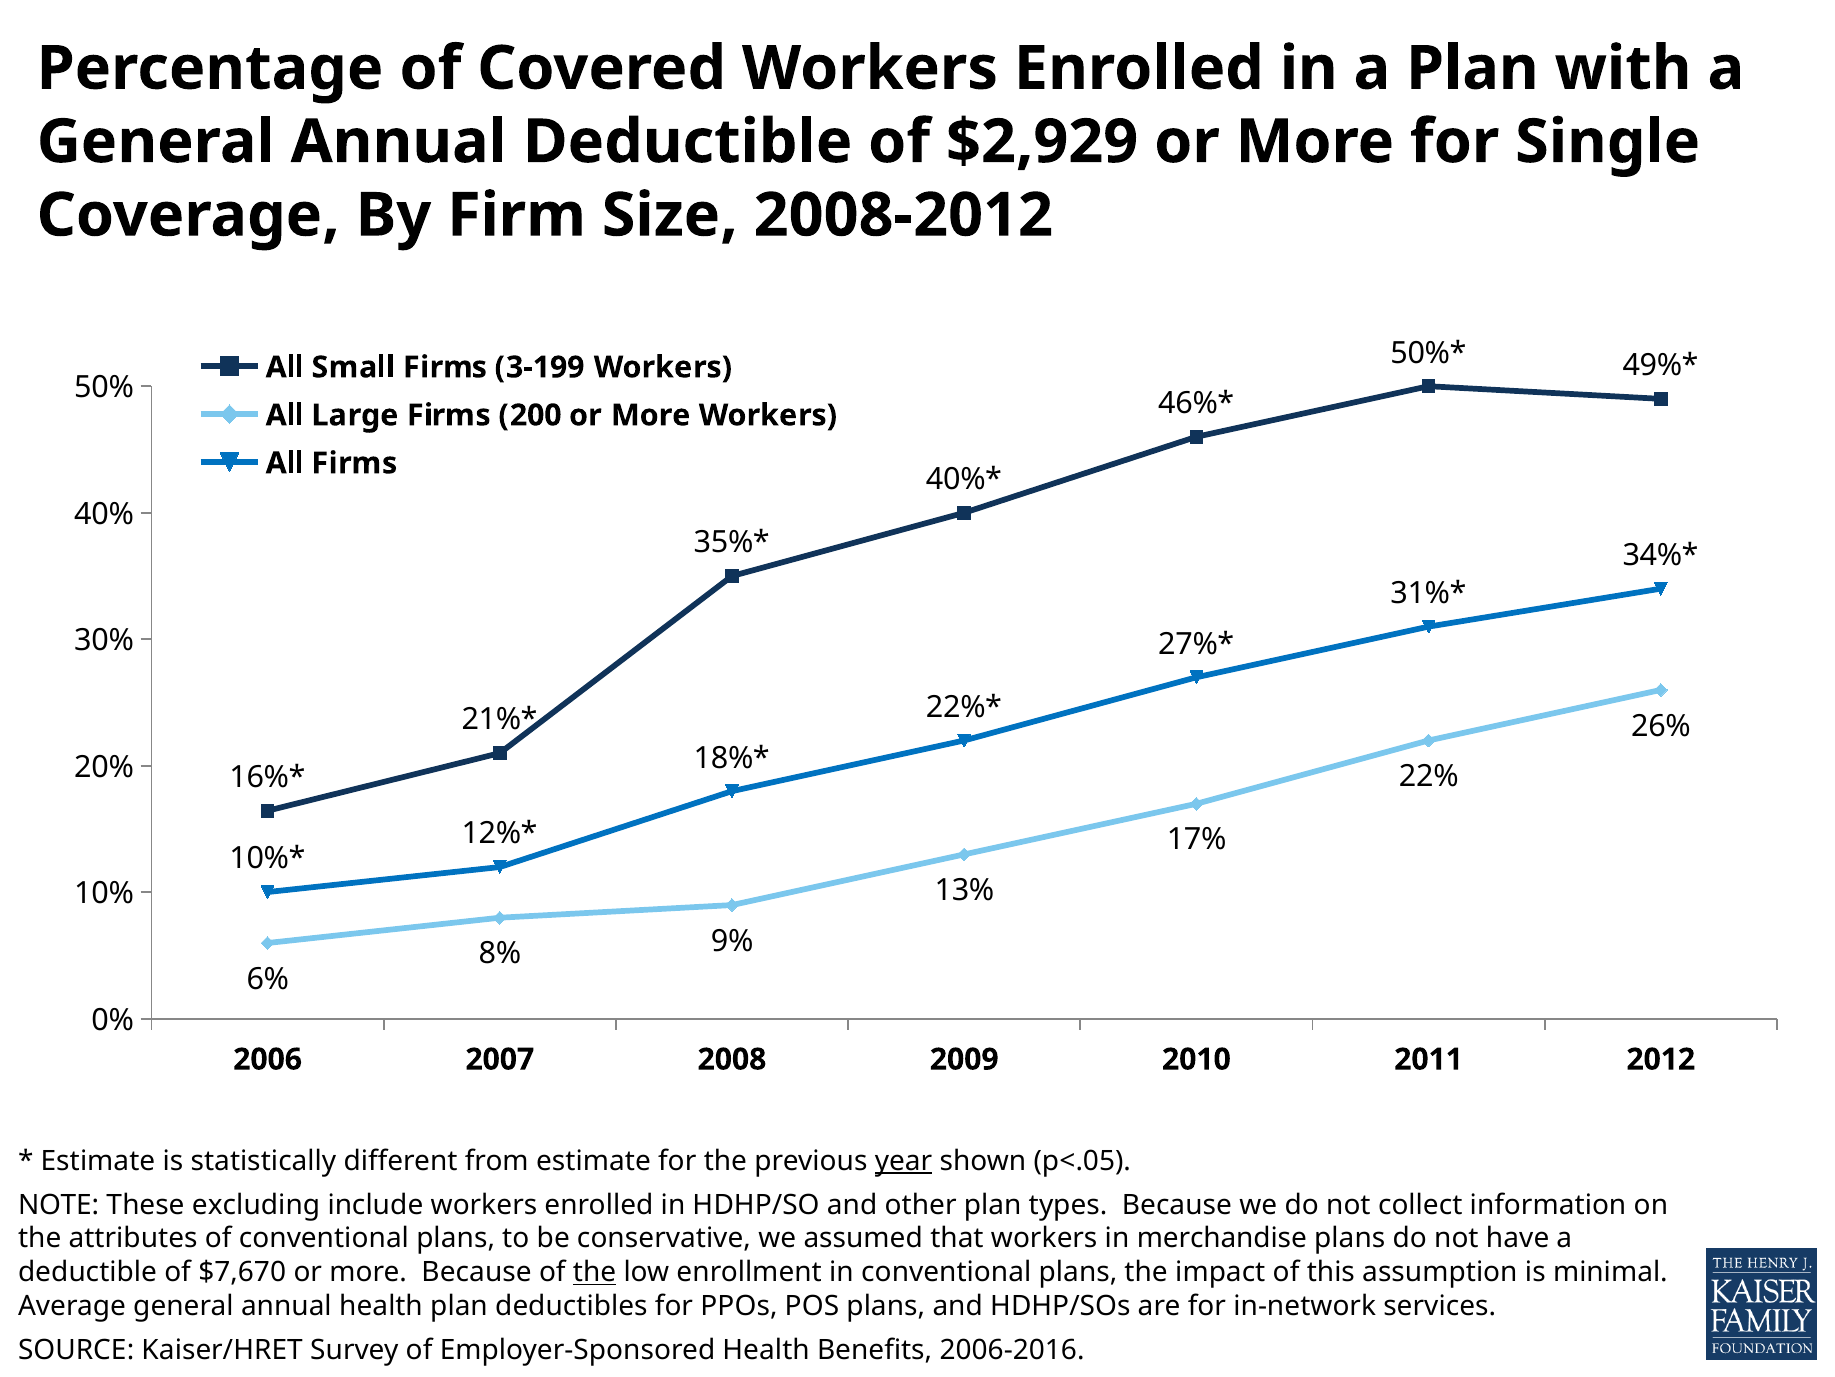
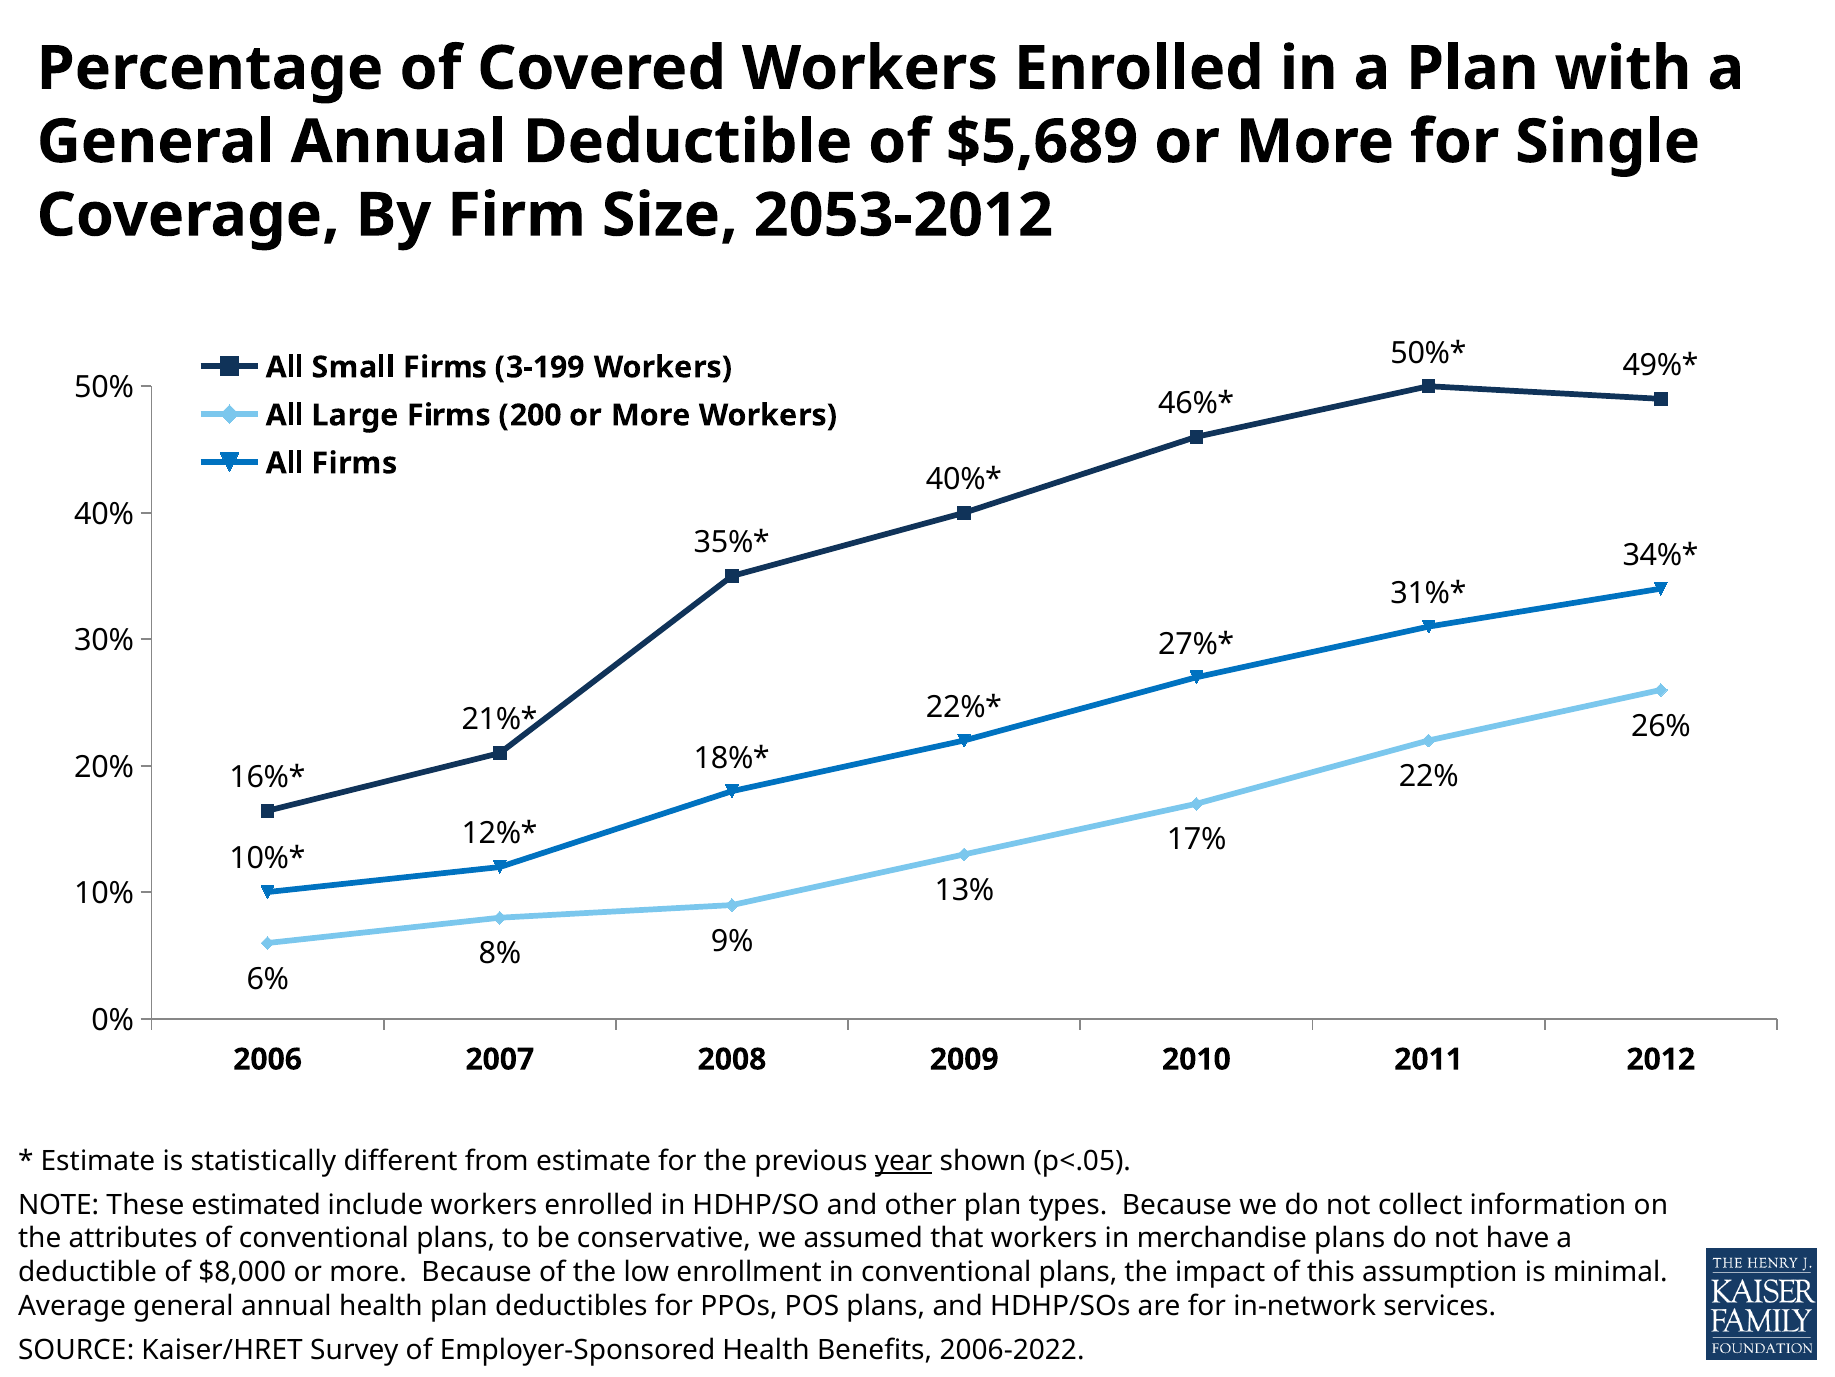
$2,929: $2,929 -> $5,689 (1042, 142)
2008-2012: 2008-2012 -> 2053-2012 (903, 215)
excluding: excluding -> estimated (256, 1204)
$7,670: $7,670 -> $8,000 (242, 1272)
the underline: present -> none (595, 1272)
2006-2016: 2006-2016 -> 2006-2022 (1012, 1349)
